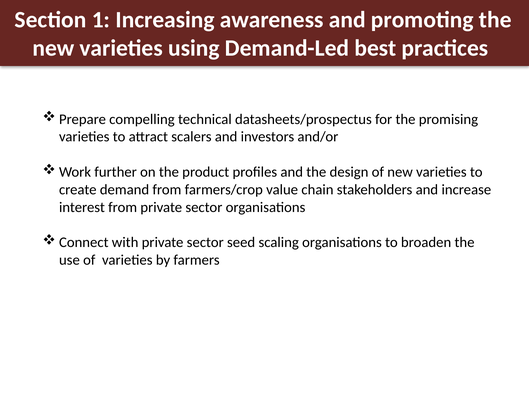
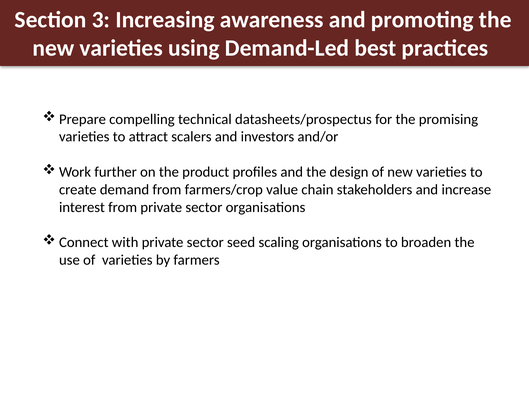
1: 1 -> 3 (101, 20)
